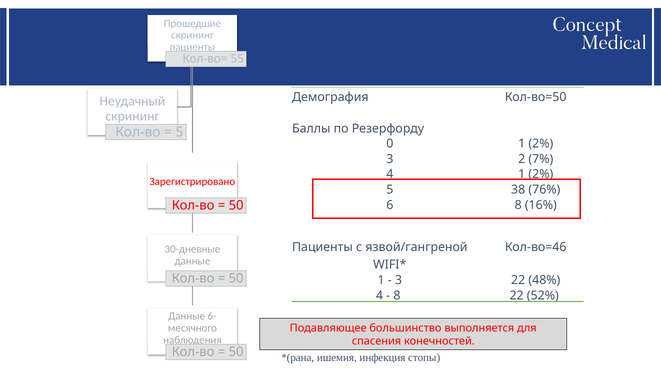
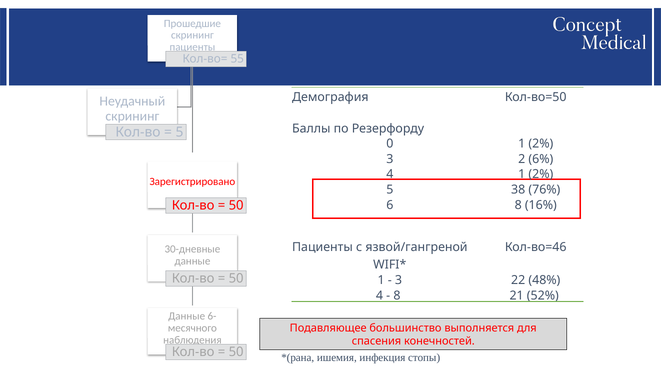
7%: 7% -> 6% (541, 159)
8 22: 22 -> 21 (517, 296)
